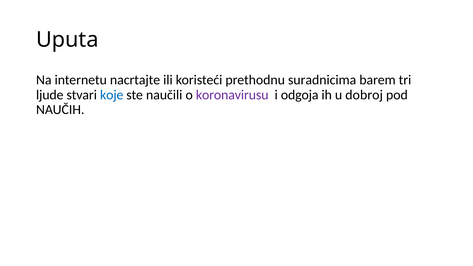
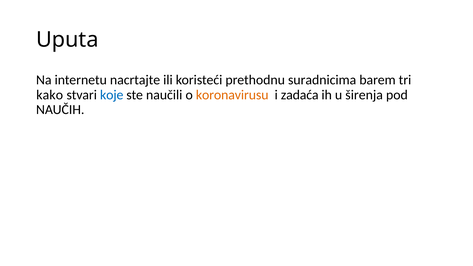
ljude: ljude -> kako (50, 95)
koronavirusu colour: purple -> orange (232, 95)
odgoja: odgoja -> zadaća (300, 95)
dobroj: dobroj -> širenja (364, 95)
